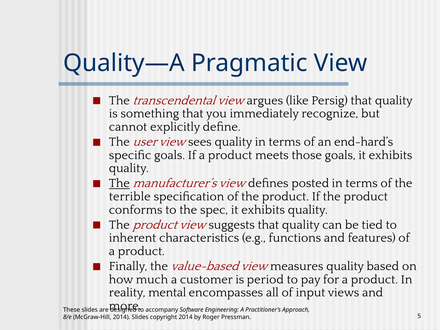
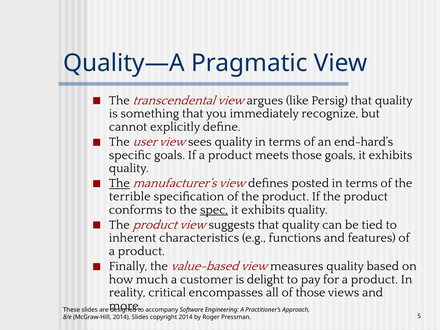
spec underline: none -> present (214, 210)
period: period -> delight (265, 279)
mental: mental -> critical (167, 293)
of input: input -> those (311, 293)
